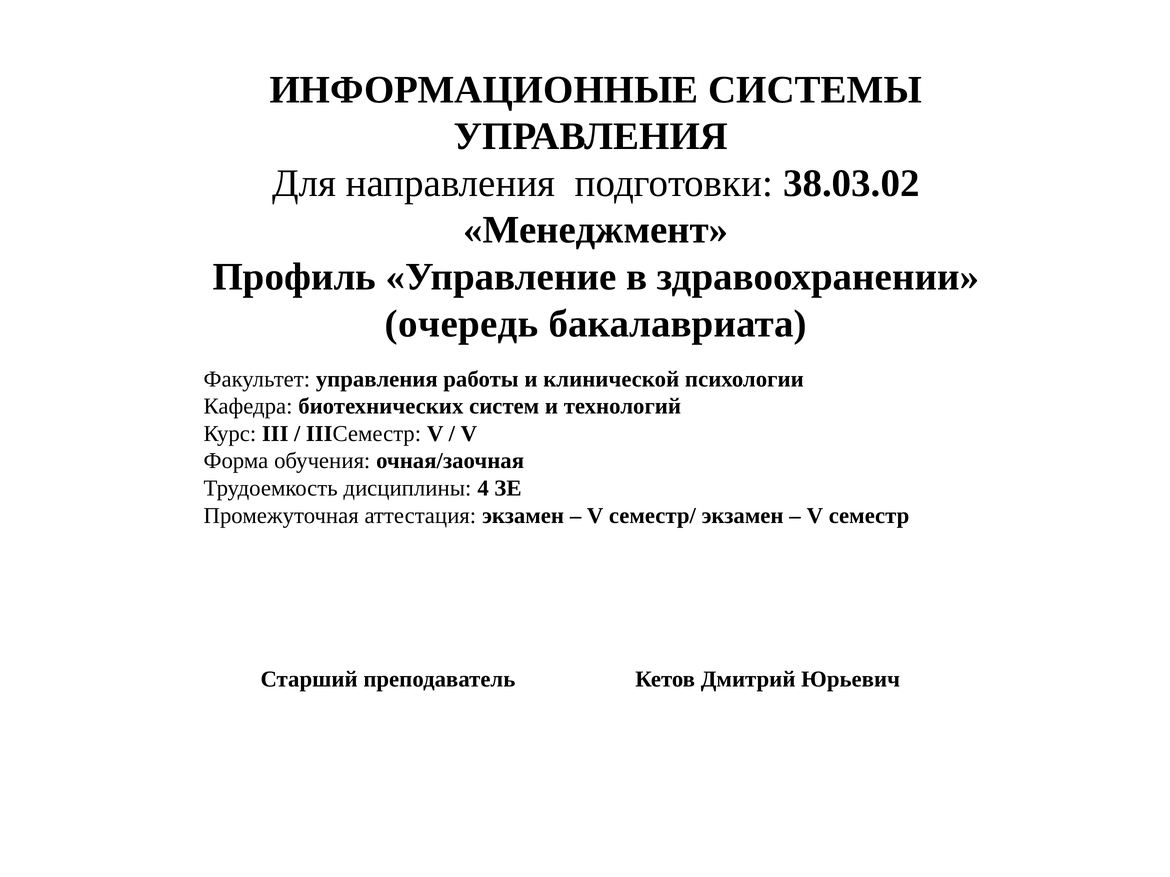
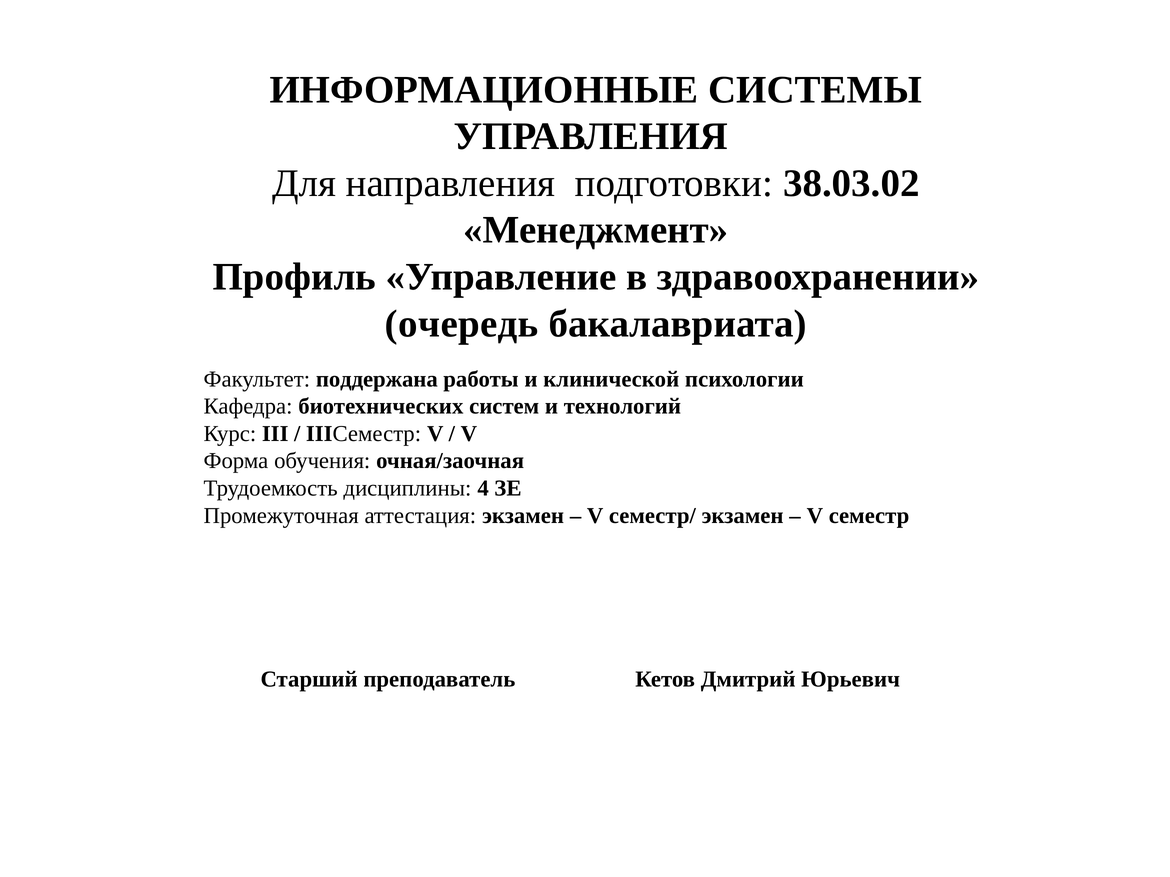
Факультет управления: управления -> поддержана (377, 379)
